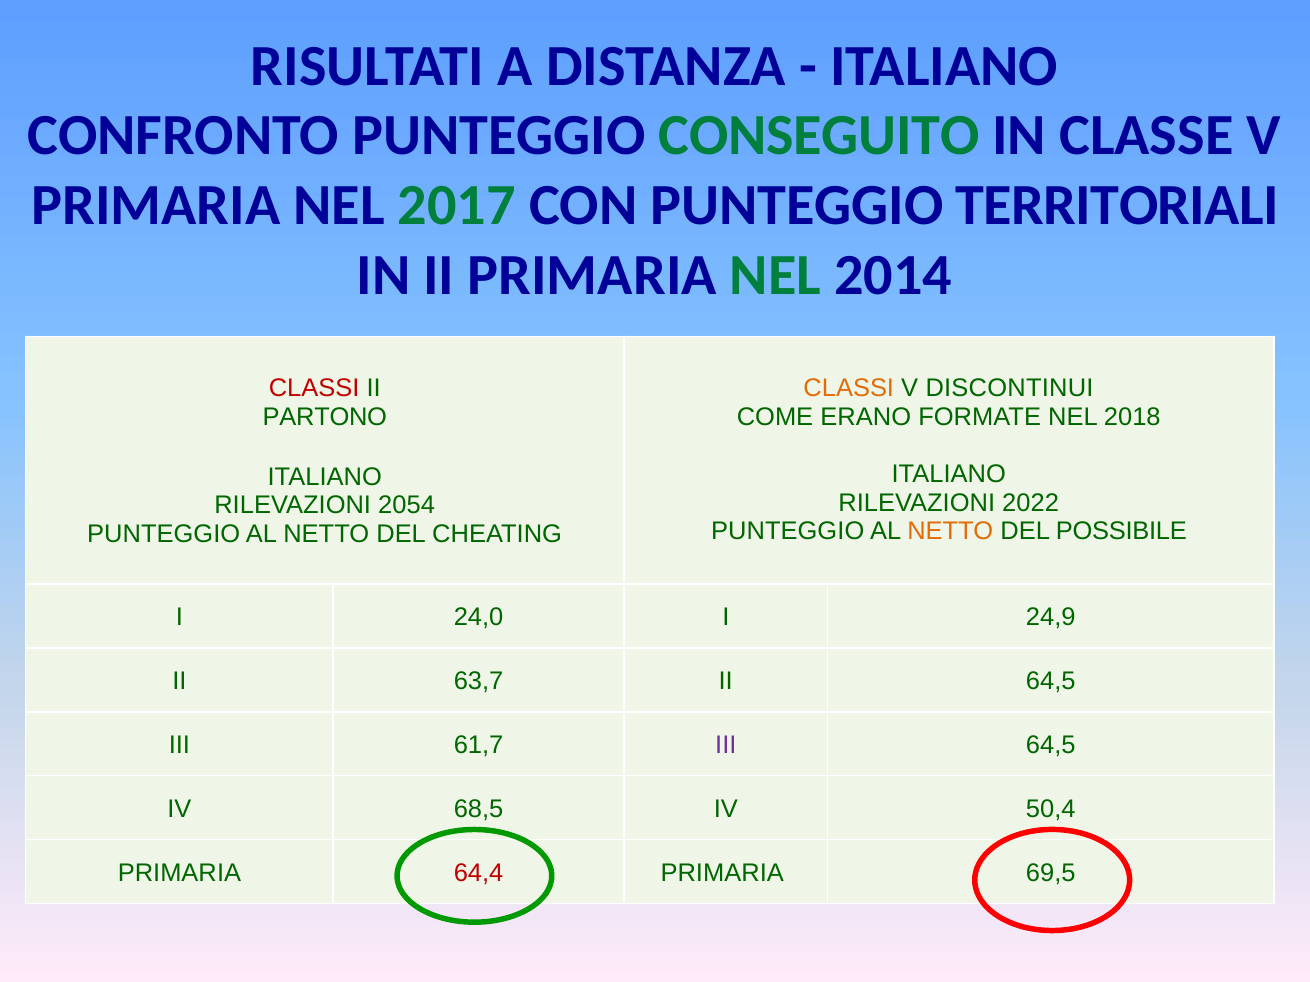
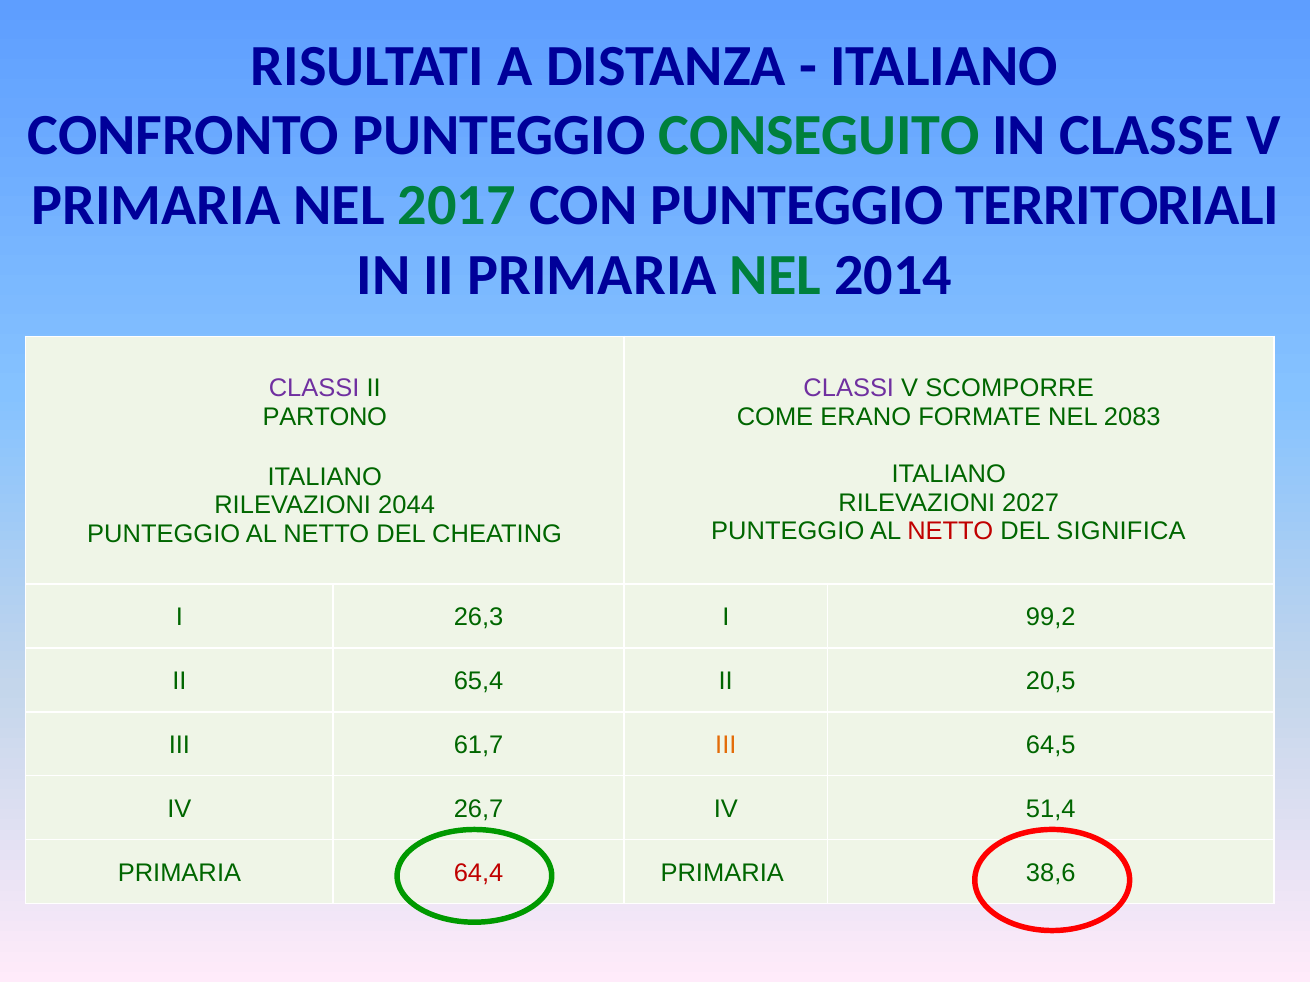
CLASSI colour: red -> purple (314, 389)
CLASSI colour: orange -> purple (849, 389)
DISCONTINUI: DISCONTINUI -> SCOMPORRE (1010, 389)
2018: 2018 -> 2083 (1132, 417)
2022: 2022 -> 2027 (1031, 503)
2054: 2054 -> 2044 (407, 506)
NETTO colour: orange -> red (950, 532)
POSSIBILE: POSSIBILE -> SIGNIFICA (1121, 532)
24,0: 24,0 -> 26,3 (479, 617)
24,9: 24,9 -> 99,2 (1051, 617)
63,7: 63,7 -> 65,4 (479, 681)
II 64,5: 64,5 -> 20,5 (1051, 681)
III colour: purple -> orange (726, 745)
68,5: 68,5 -> 26,7 (479, 809)
50,4: 50,4 -> 51,4 (1051, 809)
69,5: 69,5 -> 38,6 (1051, 873)
